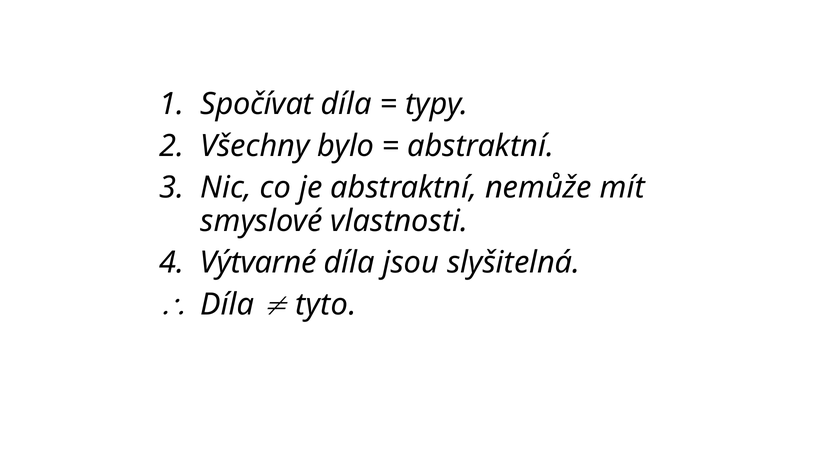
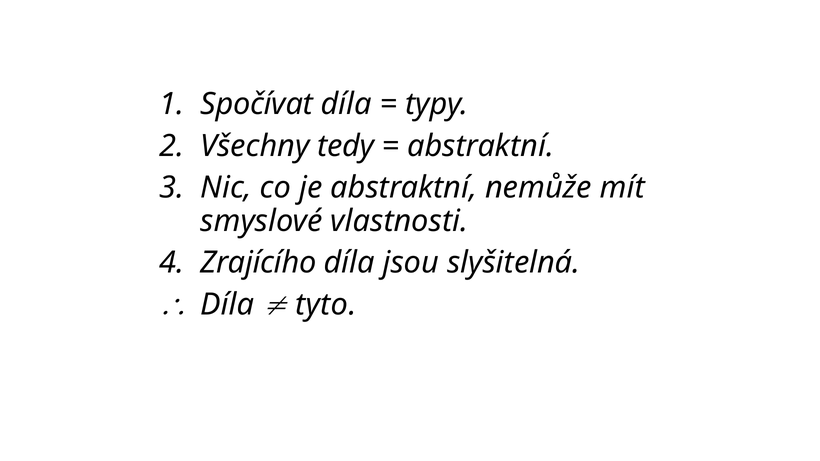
bylo: bylo -> tedy (346, 146)
Výtvarné: Výtvarné -> Zrajícího (258, 263)
